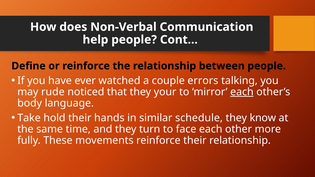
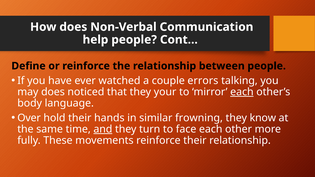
may rude: rude -> does (53, 92)
Take: Take -> Over (29, 118)
schedule: schedule -> frowning (199, 118)
and underline: none -> present (103, 129)
